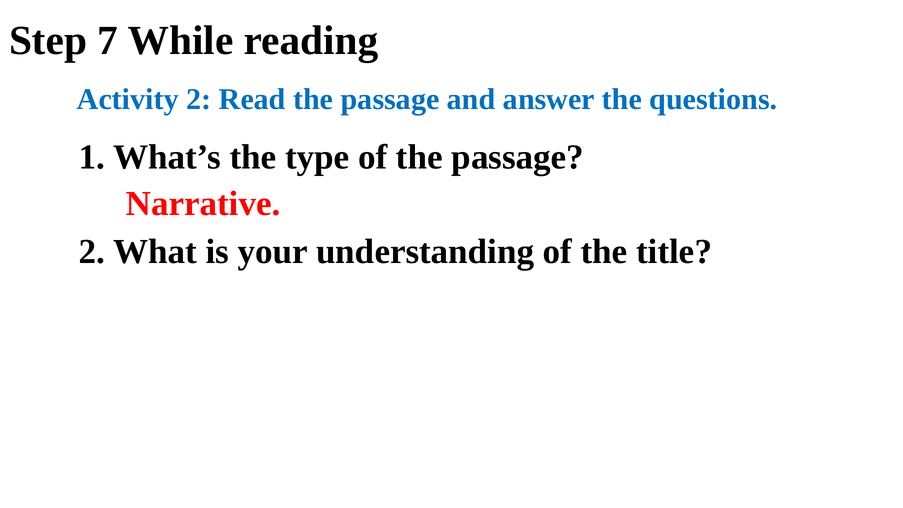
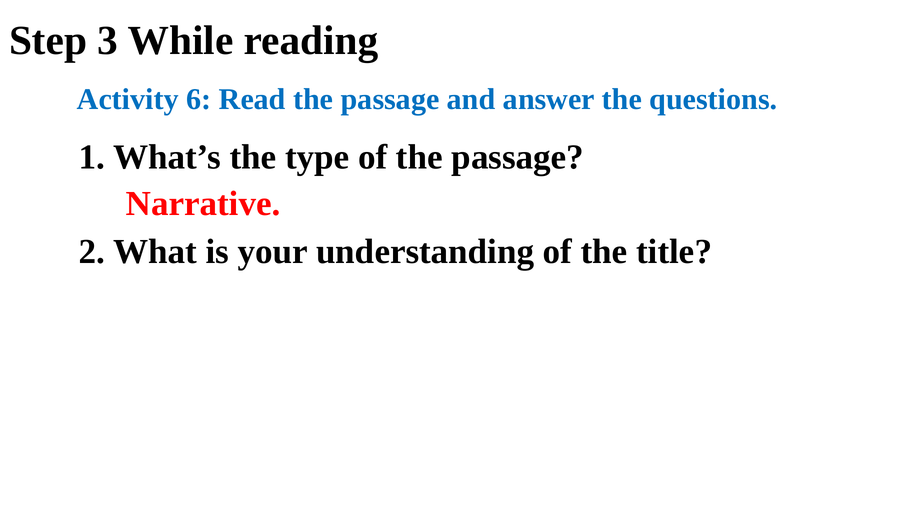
7: 7 -> 3 (108, 41)
Activity 2: 2 -> 6 (199, 99)
